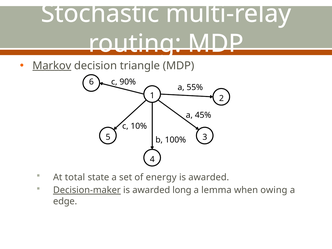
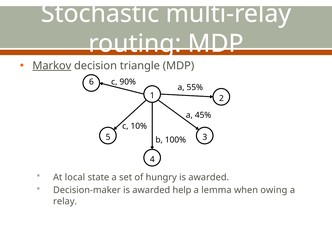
total: total -> local (75, 177)
energy: energy -> hungry (161, 177)
Decision-maker underline: present -> none (87, 190)
long: long -> help (182, 190)
edge: edge -> relay (65, 201)
